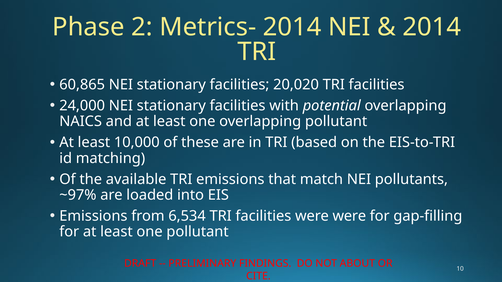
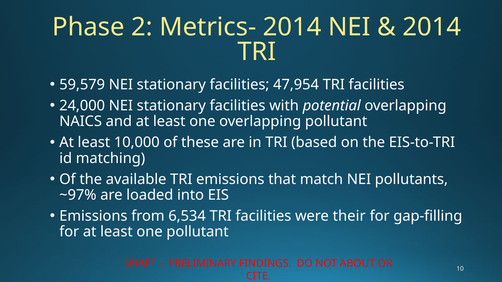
60,865: 60,865 -> 59,579 (82, 85)
20,020: 20,020 -> 47,954 (296, 85)
were were: were -> their (349, 216)
